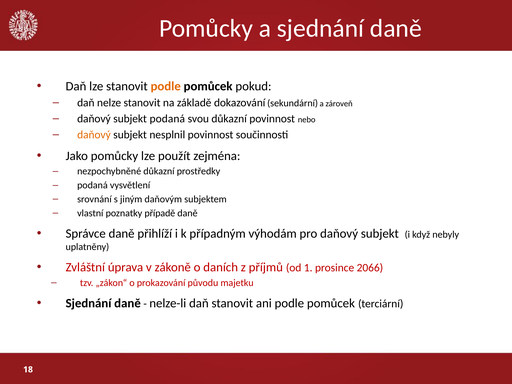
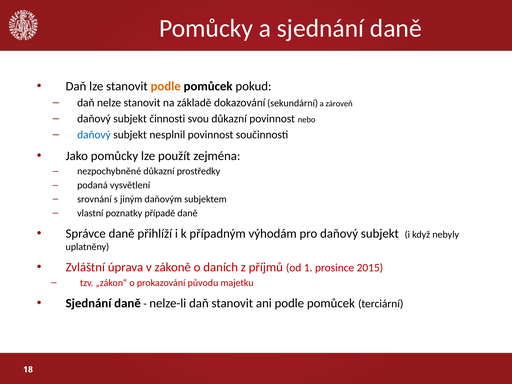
subjekt podaná: podaná -> činnosti (167, 119)
daňový colour: orange -> blue (94, 135)
2066: 2066 -> 2015 (370, 268)
